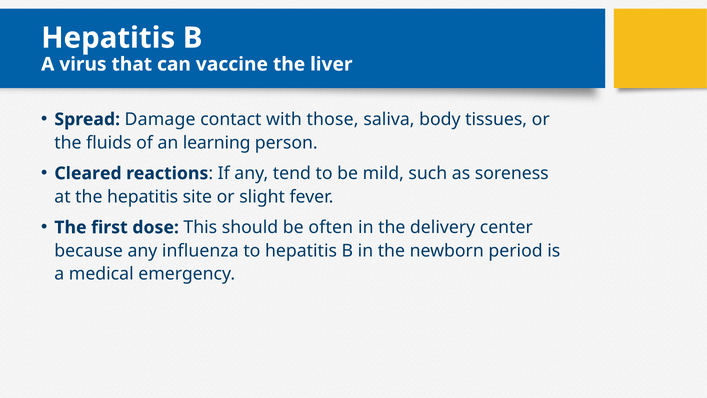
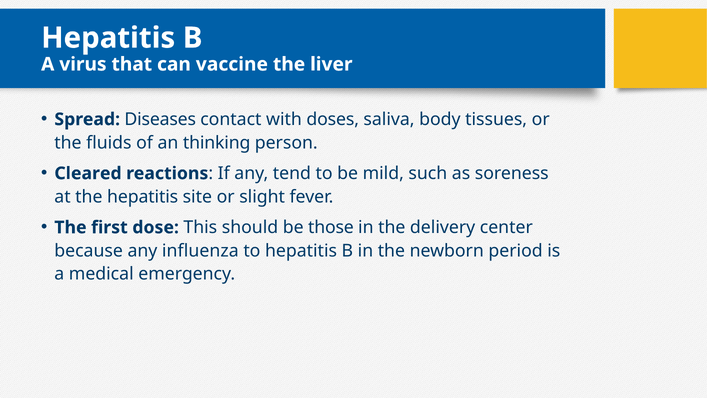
Damage: Damage -> Diseases (160, 119)
those: those -> doses (333, 119)
learning: learning -> thinking (217, 143)
often: often -> those (331, 227)
